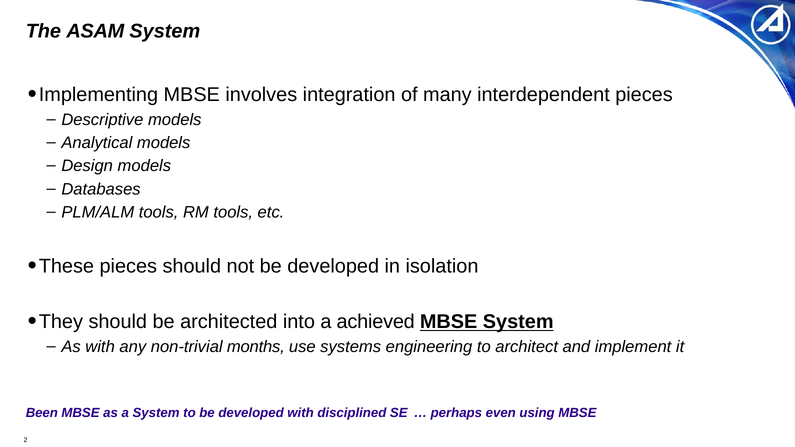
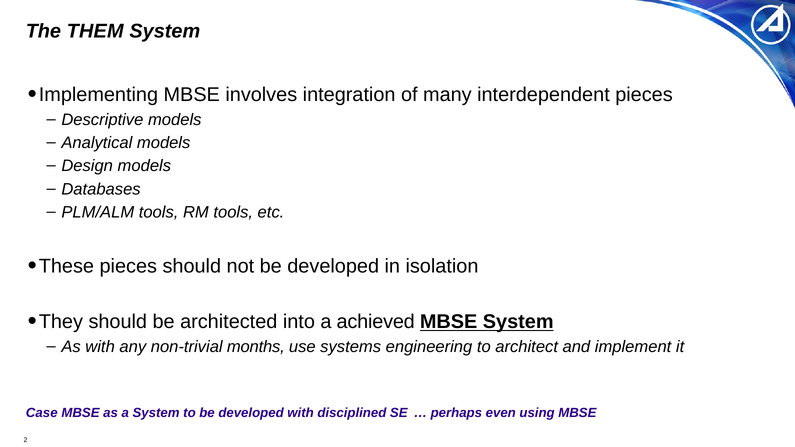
ASAM: ASAM -> THEM (95, 31)
Been: Been -> Case (42, 413)
